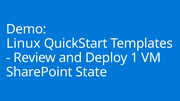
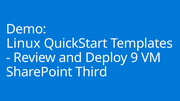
1: 1 -> 9 (134, 58)
State: State -> Third (91, 72)
